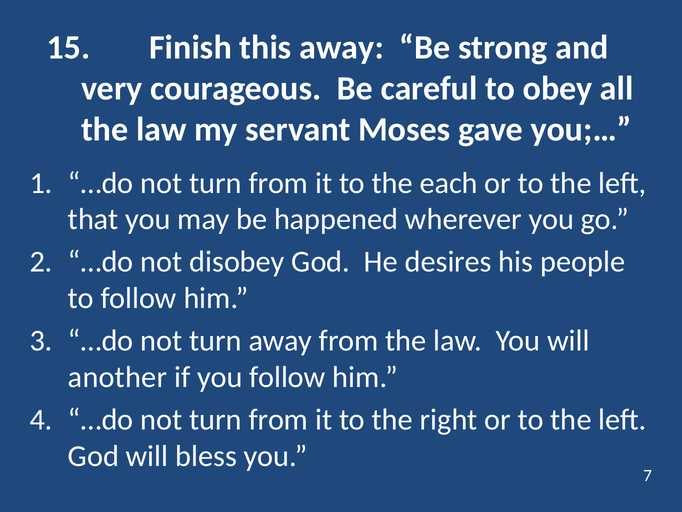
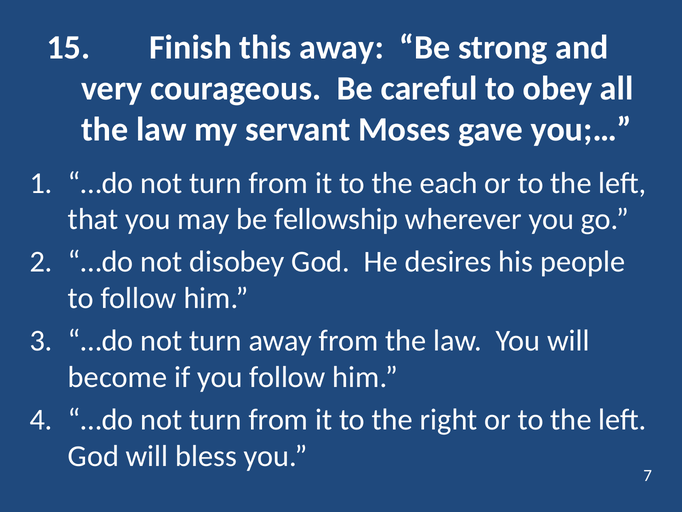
happened: happened -> fellowship (336, 219)
another: another -> become (118, 377)
